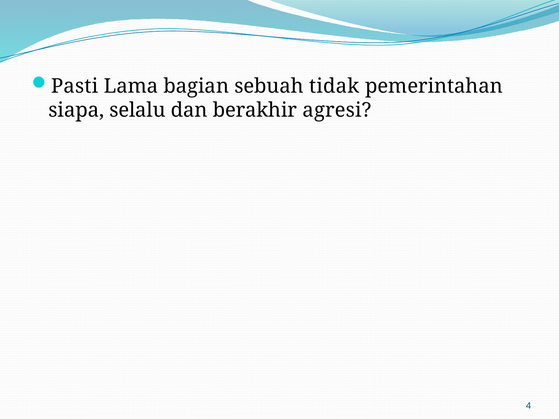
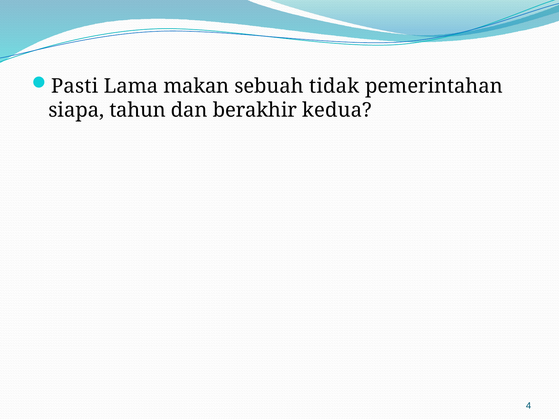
bagian: bagian -> makan (196, 86)
selalu: selalu -> tahun (138, 110)
agresi: agresi -> kedua (337, 110)
